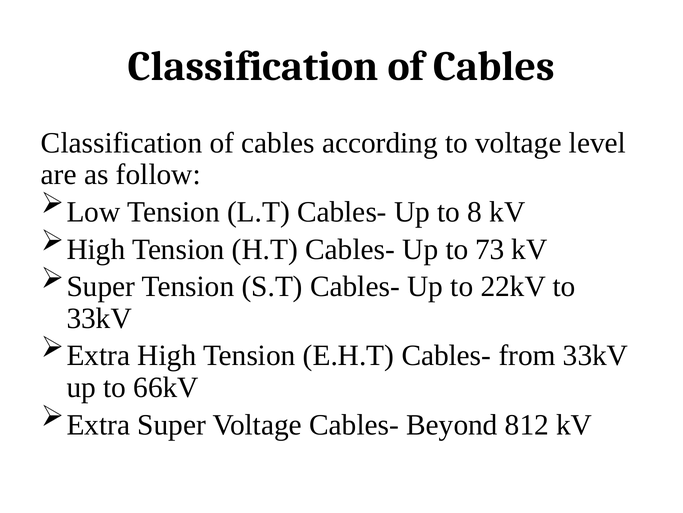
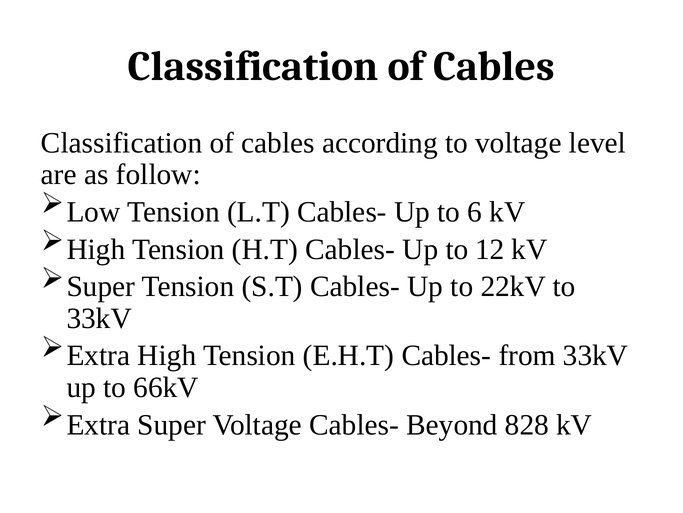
8: 8 -> 6 (475, 212)
73: 73 -> 12 (490, 249)
812: 812 -> 828 (527, 424)
